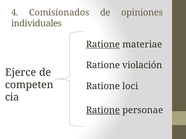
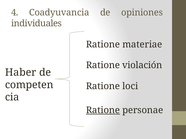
Comisionados: Comisionados -> Coadyuvancia (59, 13)
Ratione underline: present -> none (103, 45)
Ejerce: Ejerce -> Haber (21, 73)
